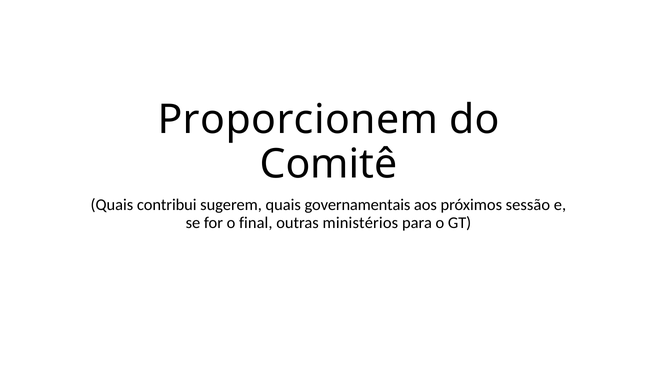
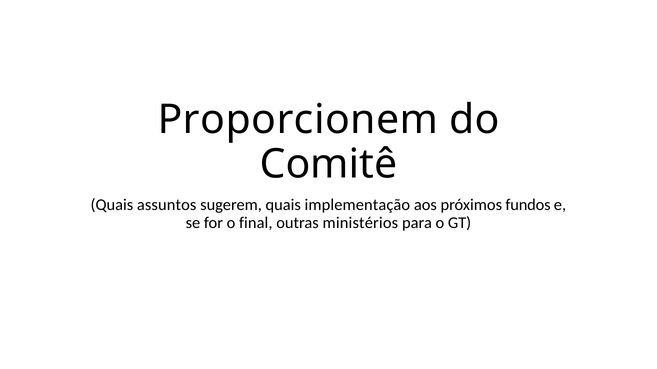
contribui: contribui -> assuntos (167, 205)
governamentais: governamentais -> implementação (357, 205)
sessão: sessão -> fundos (528, 205)
